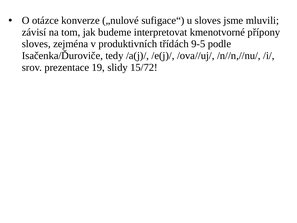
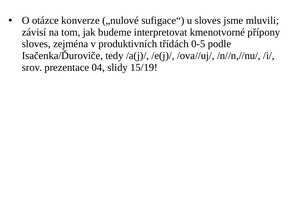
9-5: 9-5 -> 0-5 (198, 44)
19: 19 -> 04 (98, 67)
15/72: 15/72 -> 15/19 (144, 67)
